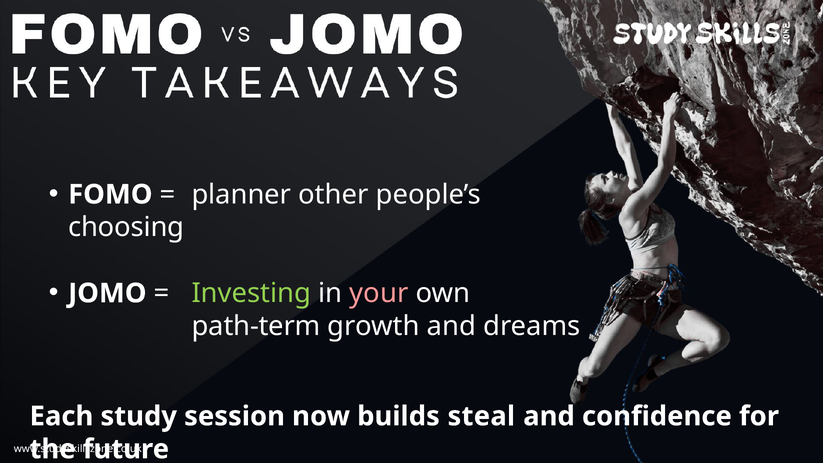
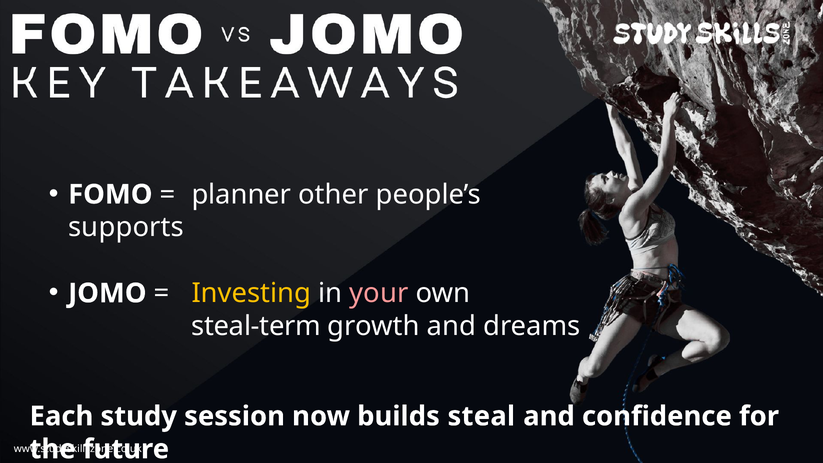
choosing: choosing -> supports (126, 227)
Investing colour: light green -> yellow (251, 293)
path-term: path-term -> steal-term (256, 326)
